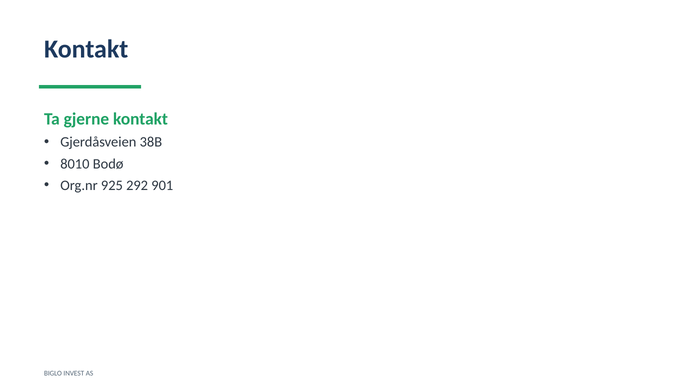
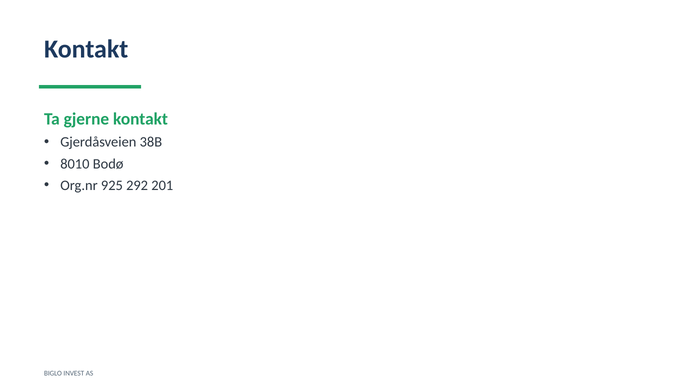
901: 901 -> 201 (162, 186)
